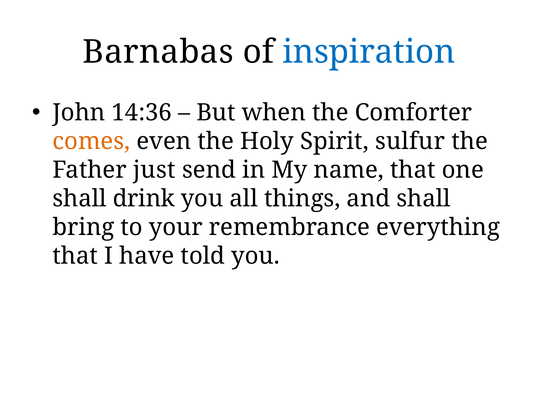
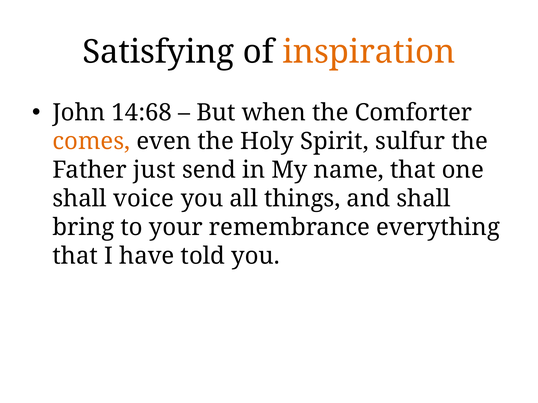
Barnabas: Barnabas -> Satisfying (158, 52)
inspiration colour: blue -> orange (369, 52)
14:36: 14:36 -> 14:68 (142, 113)
drink: drink -> voice (144, 199)
